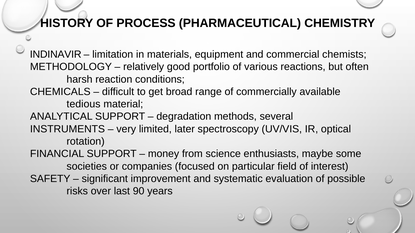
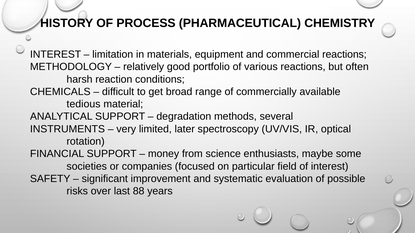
INDINAVIR: INDINAVIR -> INTEREST (56, 55)
commercial chemists: chemists -> reactions (344, 55)
90: 90 -> 88 (139, 191)
